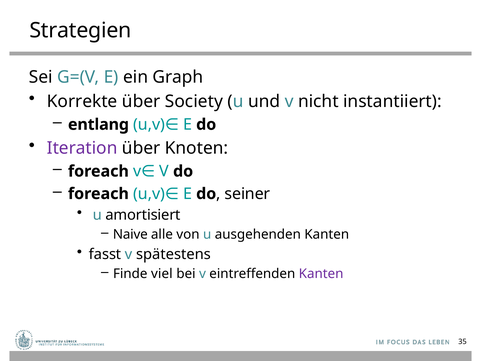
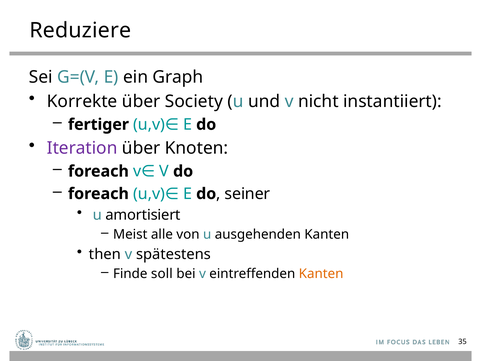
Strategien: Strategien -> Reduziere (80, 30)
entlang: entlang -> fertiger (98, 124)
Naive: Naive -> Meist (130, 234)
fasst: fasst -> then (105, 254)
viel: viel -> soll (162, 274)
Kanten colour: purple -> orange (321, 274)
